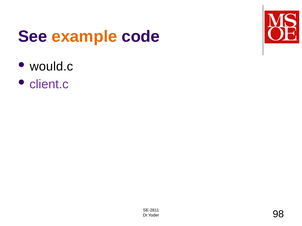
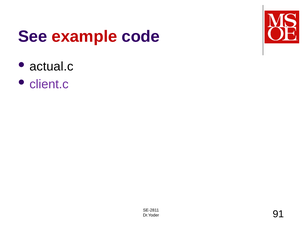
example colour: orange -> red (84, 37)
would.c: would.c -> actual.c (51, 67)
98: 98 -> 91 (278, 215)
